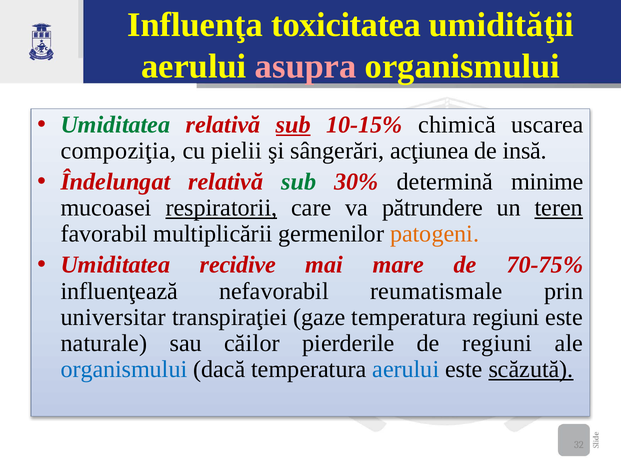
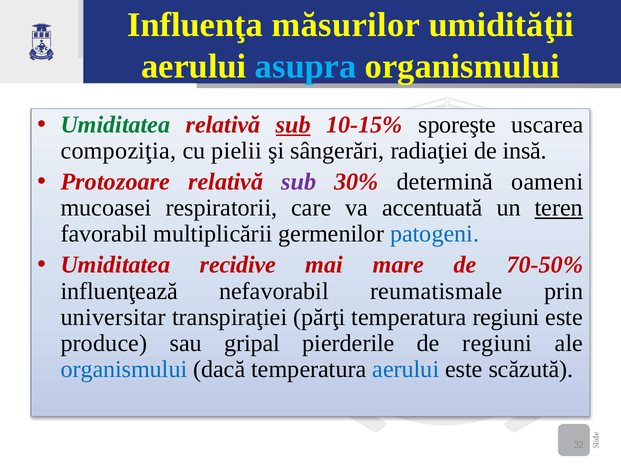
toxicitatea: toxicitatea -> măsurilor (346, 25)
asupra colour: pink -> light blue (306, 66)
chimică: chimică -> sporeşte (457, 125)
acţiunea: acţiunea -> radiaţiei (429, 151)
Îndelungat: Îndelungat -> Protozoare (115, 182)
sub colour: green -> purple (299, 182)
minime: minime -> oameni (547, 182)
respiratorii underline: present -> none (221, 208)
pătrundere: pătrundere -> accentuată (433, 208)
patogeni colour: orange -> blue (435, 234)
70-75%: 70-75% -> 70-50% (545, 265)
gaze: gaze -> părţi (319, 317)
naturale: naturale -> produce (104, 343)
căilor: căilor -> gripal (252, 343)
scăzută underline: present -> none (531, 369)
